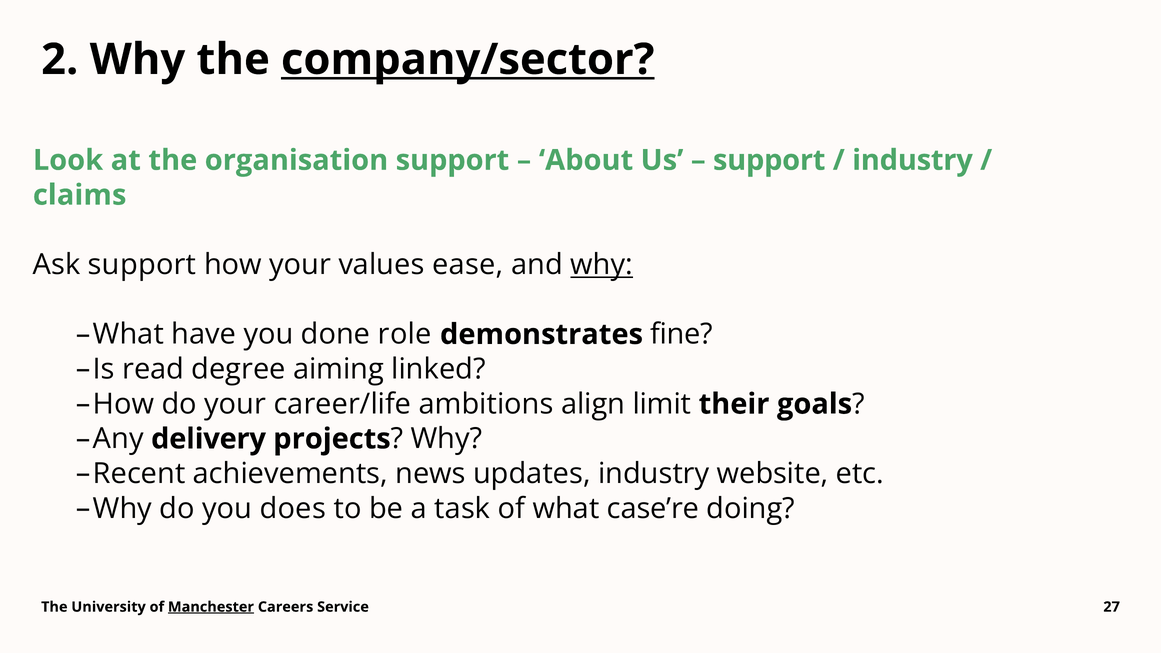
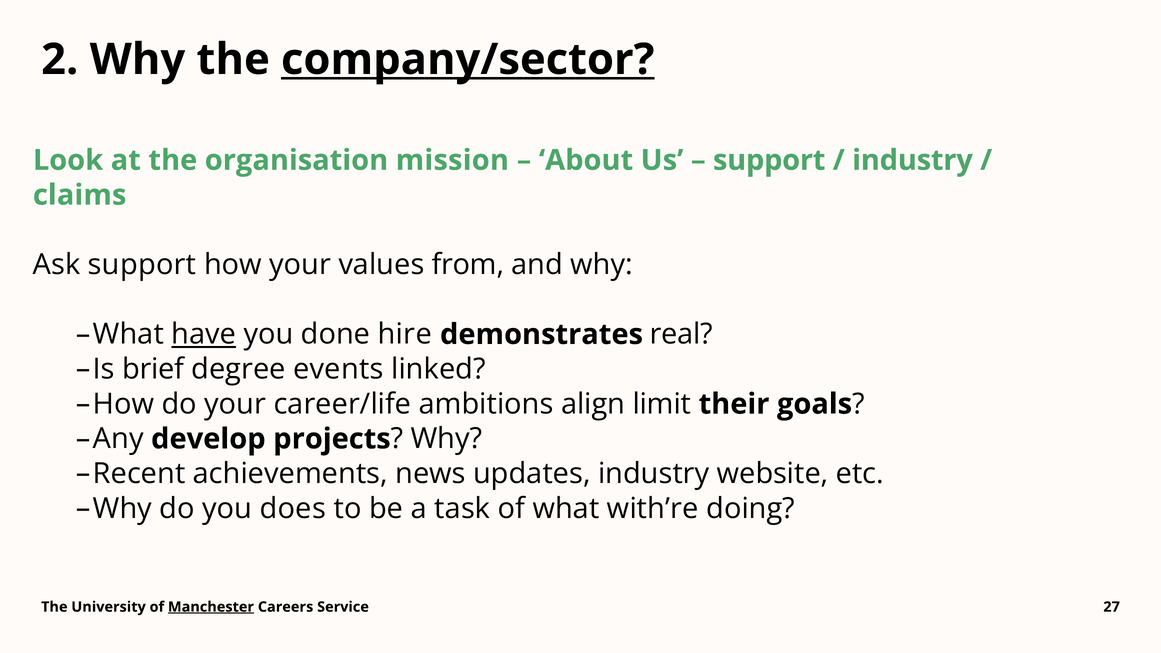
organisation support: support -> mission (452, 160)
ease: ease -> from (468, 265)
why underline: present -> none (602, 265)
have underline: none -> present (204, 334)
role: role -> hire (405, 334)
fine: fine -> real (681, 334)
read: read -> brief (153, 369)
aiming: aiming -> events (338, 369)
delivery: delivery -> develop (208, 439)
case’re: case’re -> with’re (653, 509)
